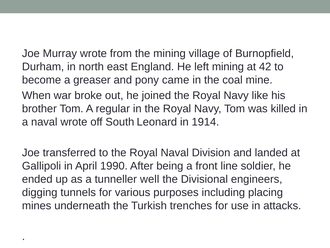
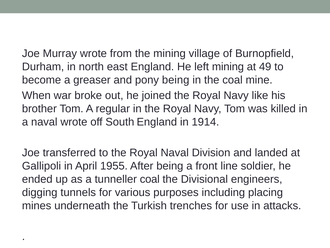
42: 42 -> 49 (265, 67)
pony came: came -> being (176, 80)
South Leonard: Leonard -> England (157, 122)
1990: 1990 -> 1955 (114, 166)
tunneller well: well -> coal (150, 179)
